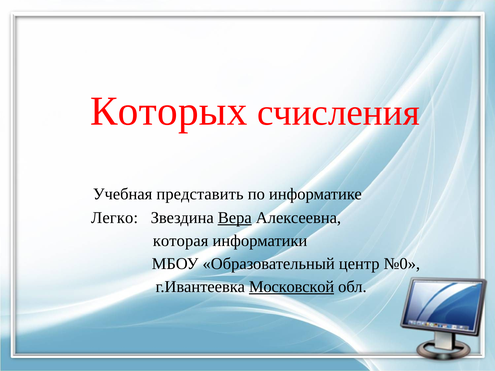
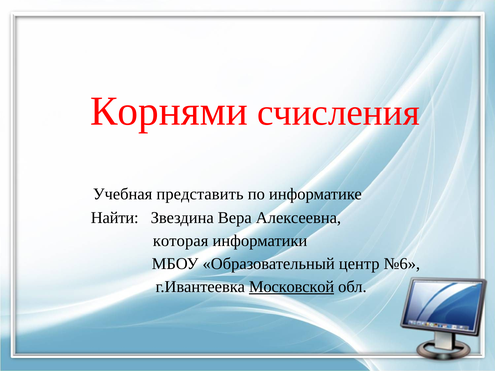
Которых: Которых -> Корнями (169, 111)
Легко: Легко -> Найти (115, 218)
Вера underline: present -> none (235, 218)
№0: №0 -> №6 (402, 264)
